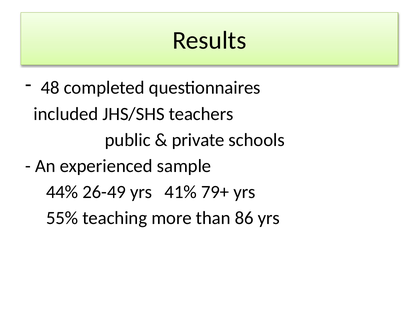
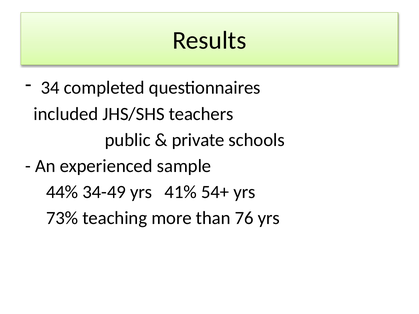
48: 48 -> 34 (50, 88)
26-49: 26-49 -> 34-49 (104, 192)
79+: 79+ -> 54+ (215, 192)
55%: 55% -> 73% (62, 218)
86: 86 -> 76 (244, 218)
